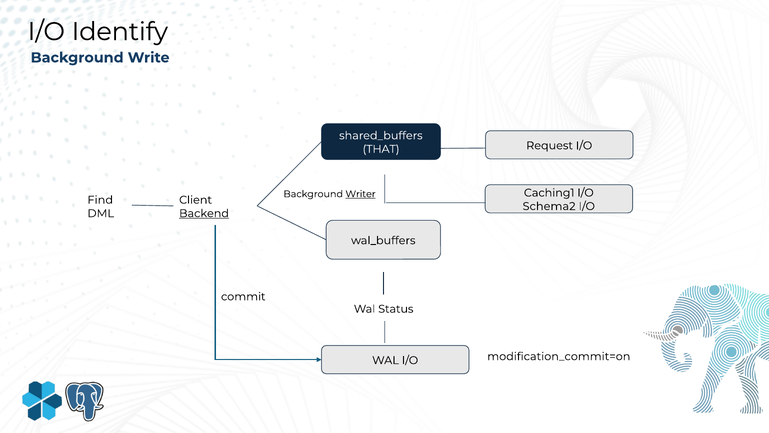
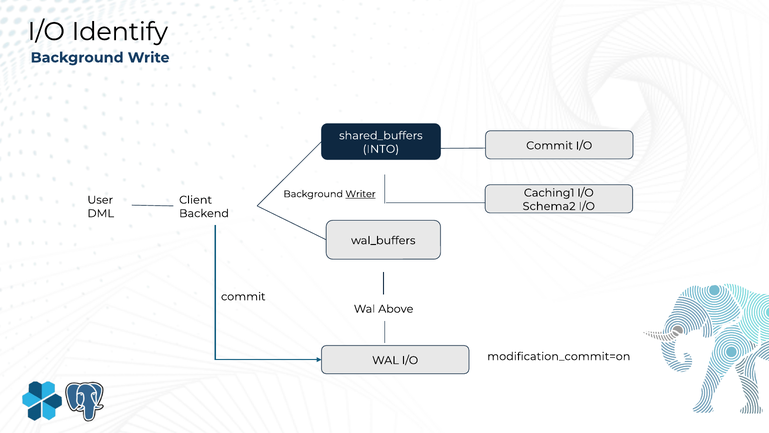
Request: Request -> Commit (550, 145)
THAT: THAT -> INTO (381, 149)
Find: Find -> User (100, 200)
Backend underline: present -> none (204, 213)
Status: Status -> Above (396, 309)
